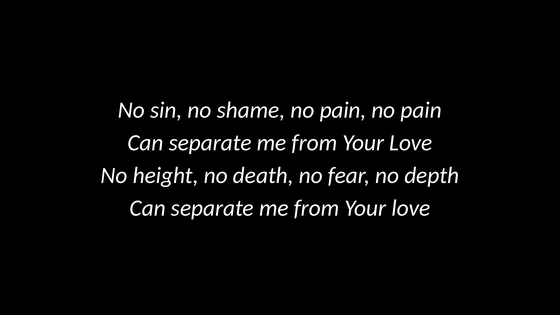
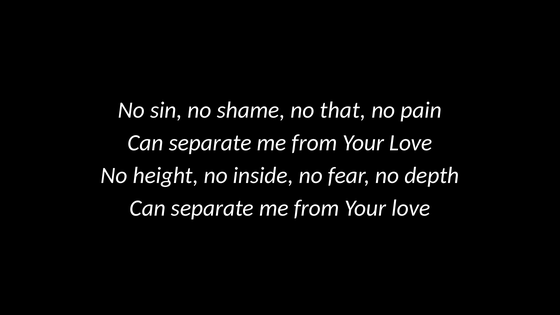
shame no pain: pain -> that (343, 110)
death: death -> inside (263, 175)
